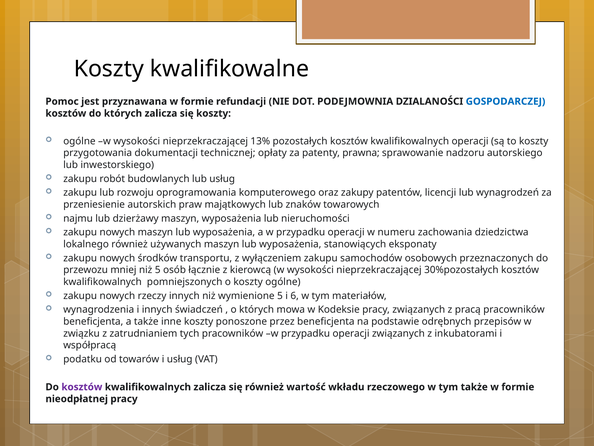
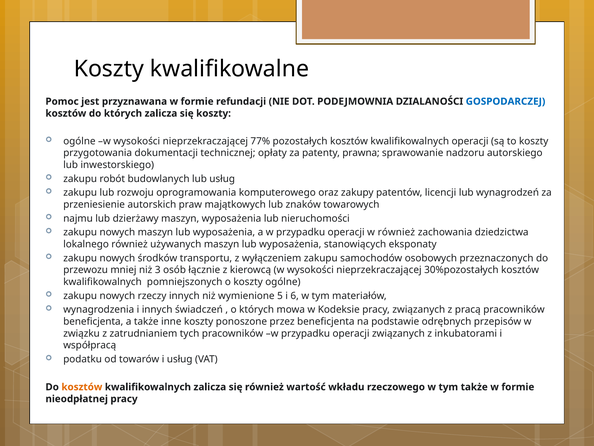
13%: 13% -> 77% (260, 141)
w numeru: numeru -> również (396, 232)
niż 5: 5 -> 3 (158, 270)
kosztów colour: purple -> orange (82, 387)
